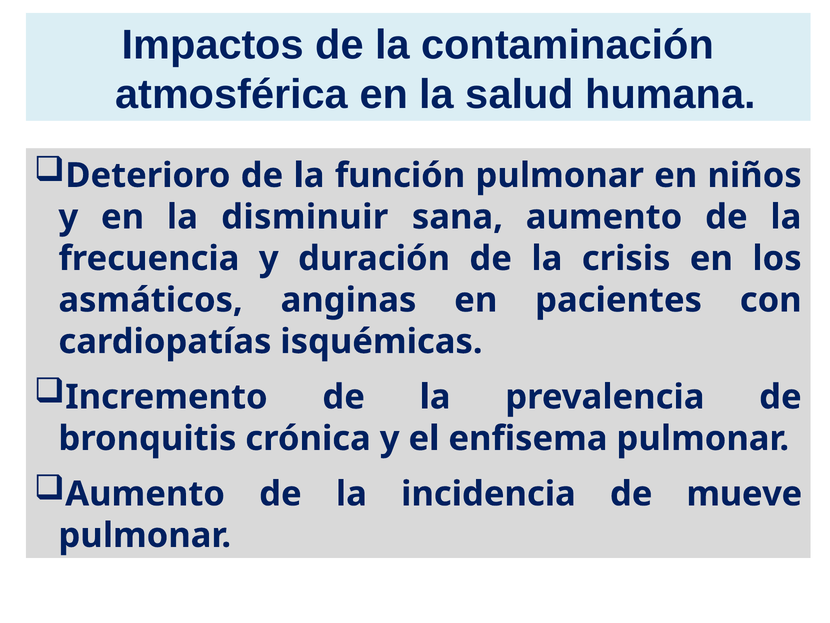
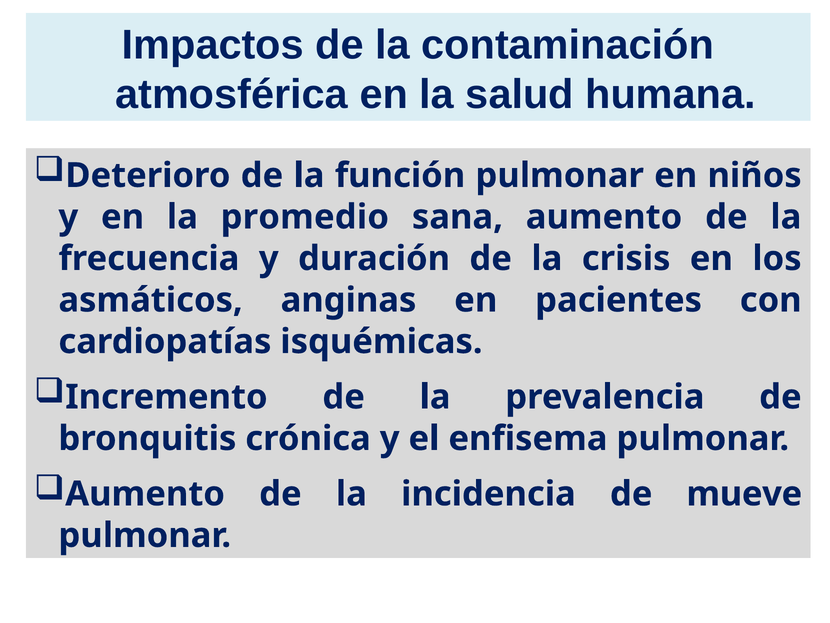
disminuir: disminuir -> promedio (305, 217)
